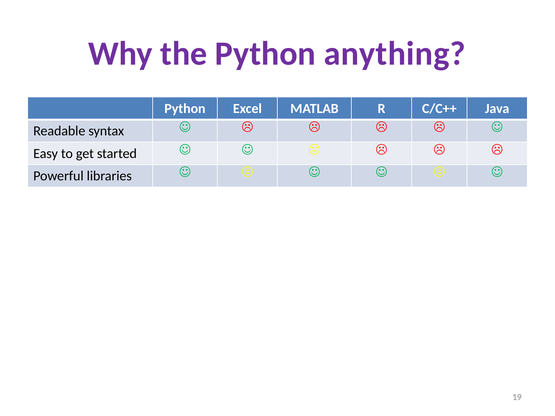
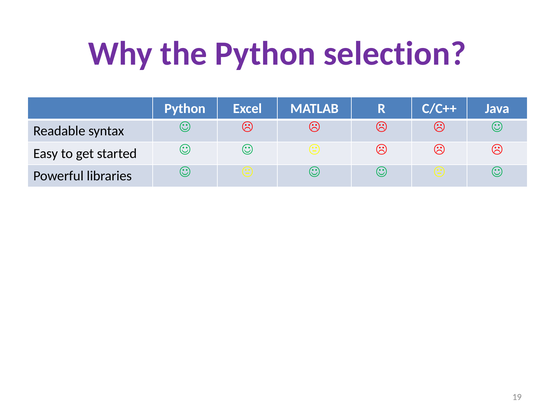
anything: anything -> selection (395, 54)
